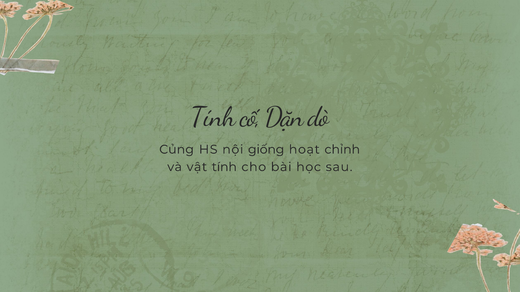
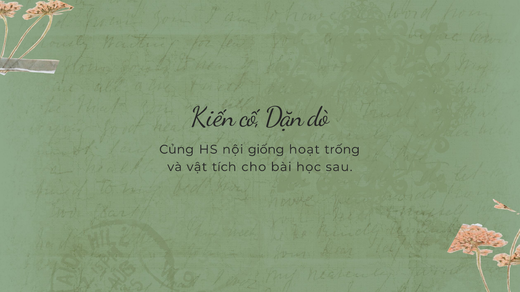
Tính: Tính -> Kiến (213, 117)
chỉnh: chỉnh -> trống (342, 150)
vật tính: tính -> tích (224, 167)
